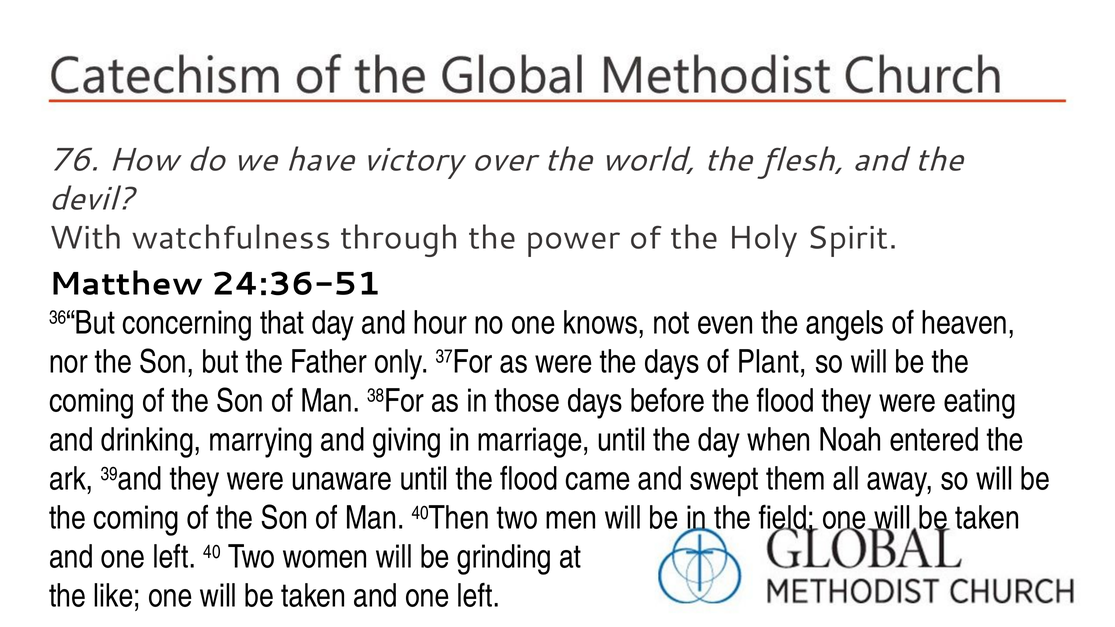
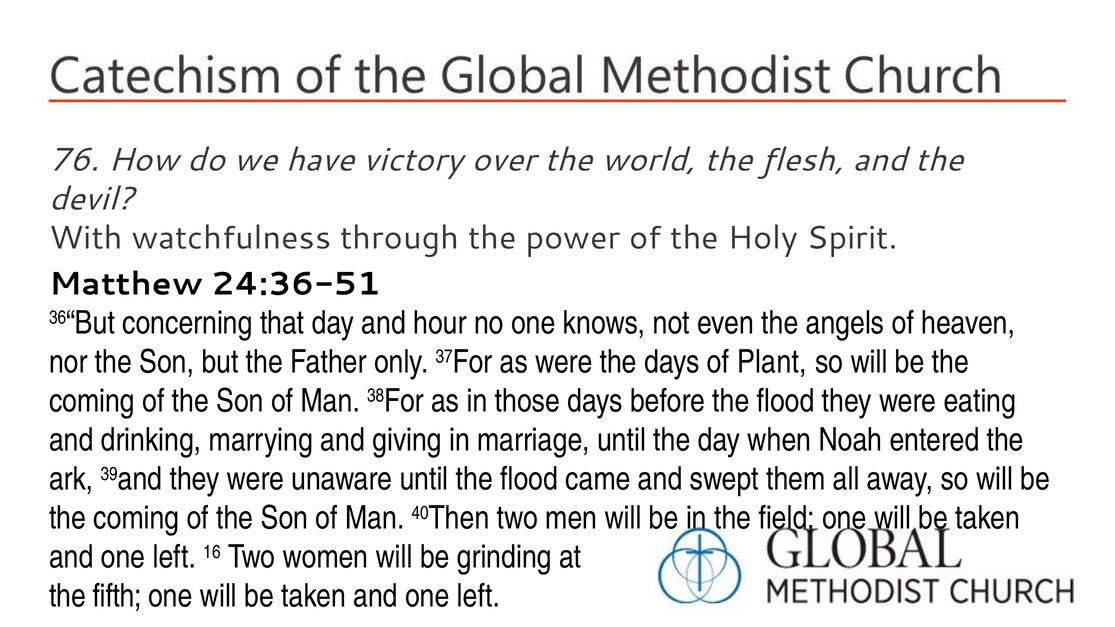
40: 40 -> 16 (212, 552)
like: like -> fifth (117, 596)
